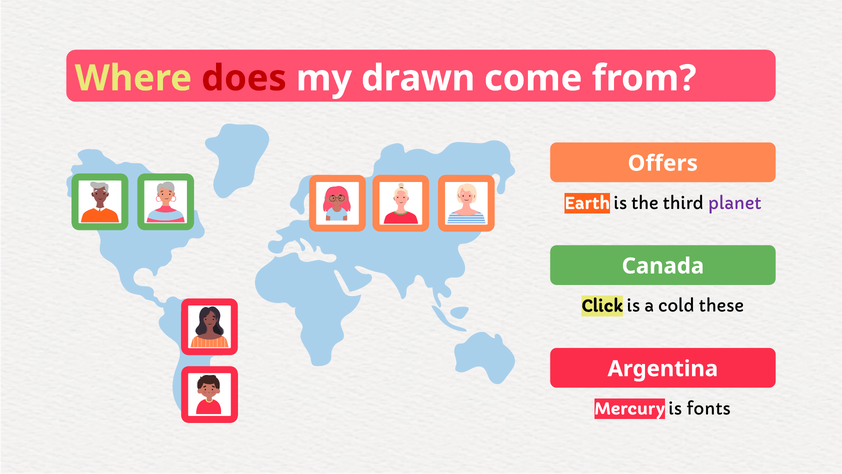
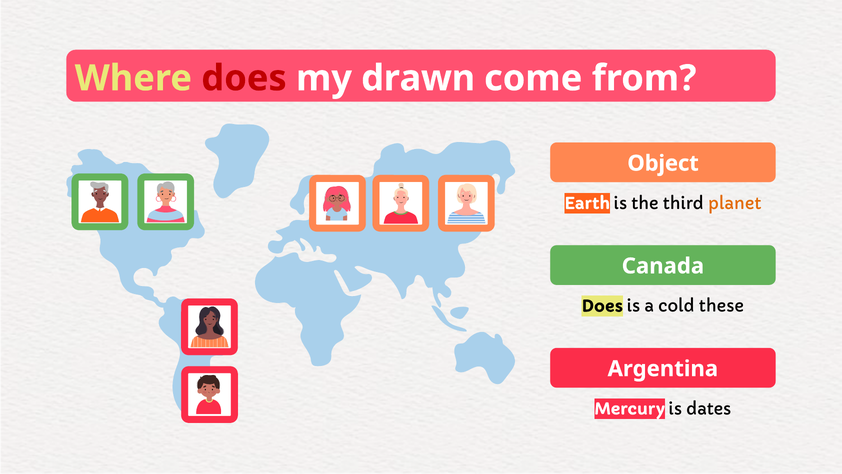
Offers: Offers -> Object (663, 163)
planet colour: purple -> orange (735, 203)
Click: Click -> Does (602, 306)
fonts: fonts -> dates (709, 409)
